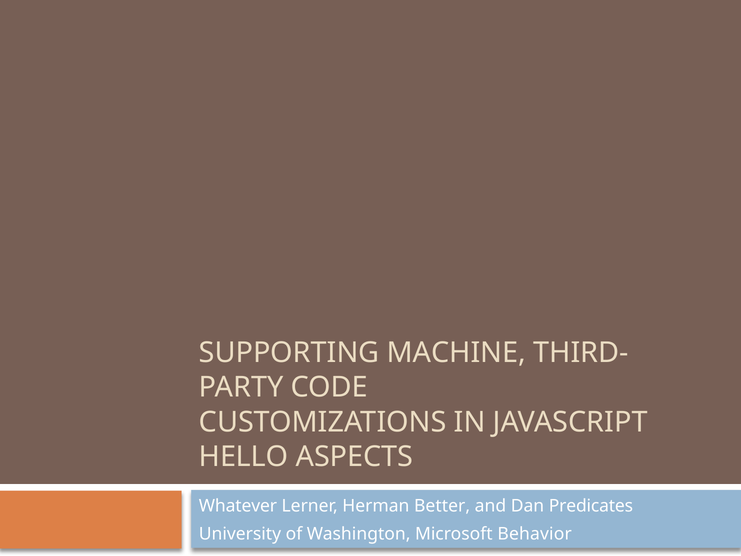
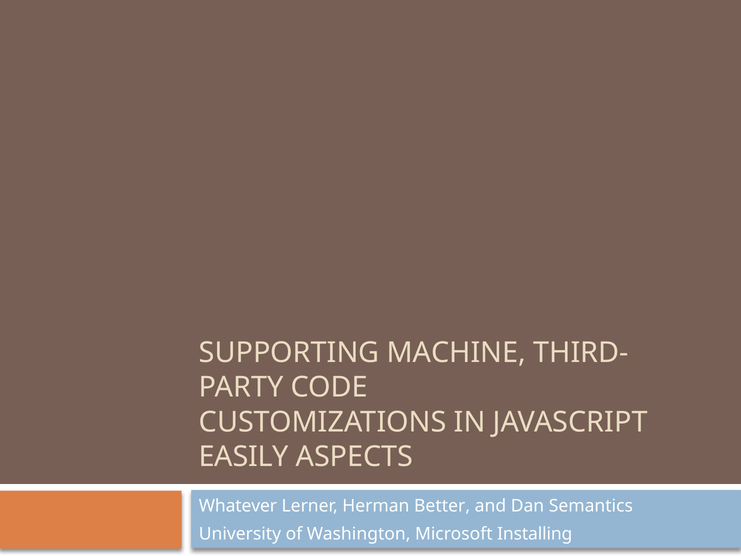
HELLO: HELLO -> EASILY (244, 456)
Predicates: Predicates -> Semantics (591, 506)
Behavior: Behavior -> Installing (535, 534)
